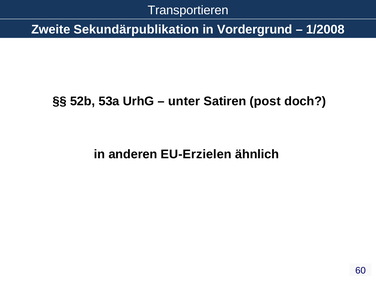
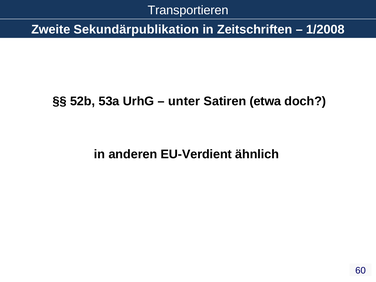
Vordergrund: Vordergrund -> Zeitschriften (255, 29)
post: post -> etwa (265, 101)
EU-Erzielen: EU-Erzielen -> EU-Verdient (196, 154)
